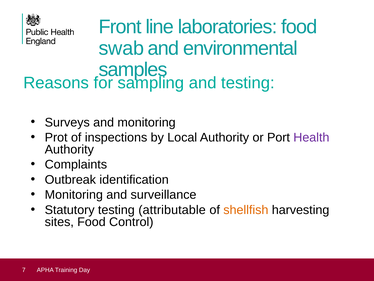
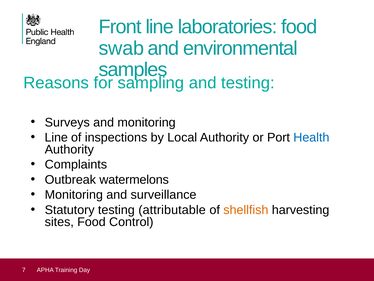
Prot: Prot -> Line (56, 137)
Health colour: purple -> blue (311, 137)
identification: identification -> watermelons (134, 179)
